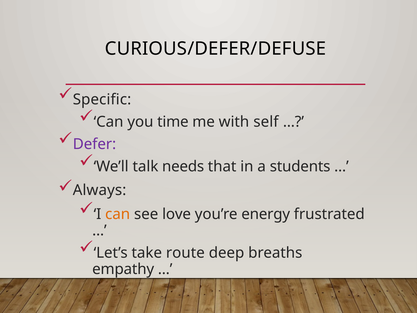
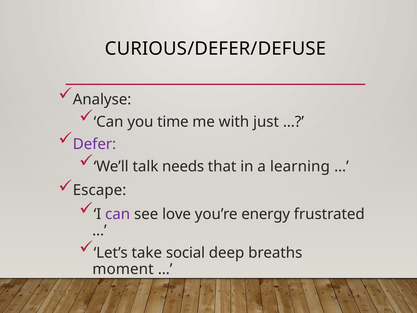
Specific: Specific -> Analyse (102, 100)
self: self -> just (266, 122)
students: students -> learning (300, 166)
Always: Always -> Escape (100, 190)
can colour: orange -> purple (118, 214)
route: route -> social (185, 253)
empathy: empathy -> moment (123, 269)
